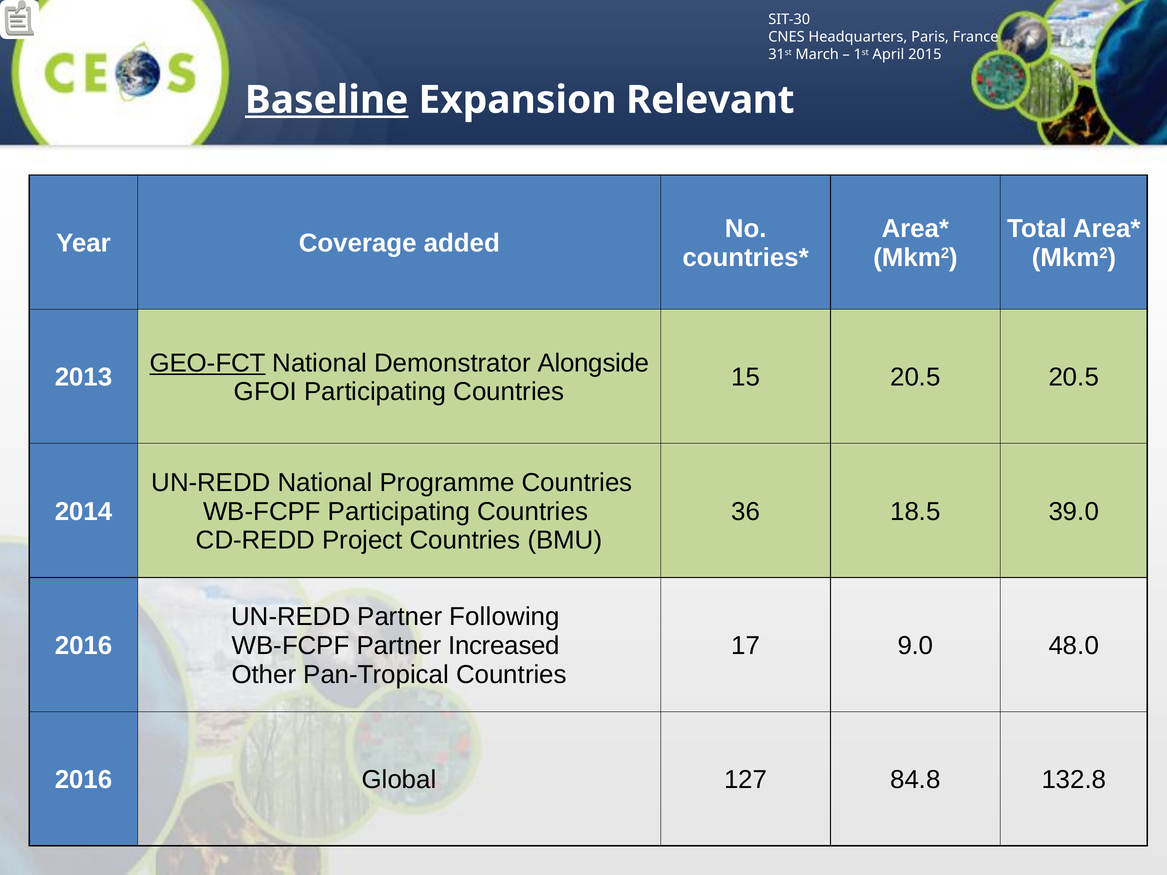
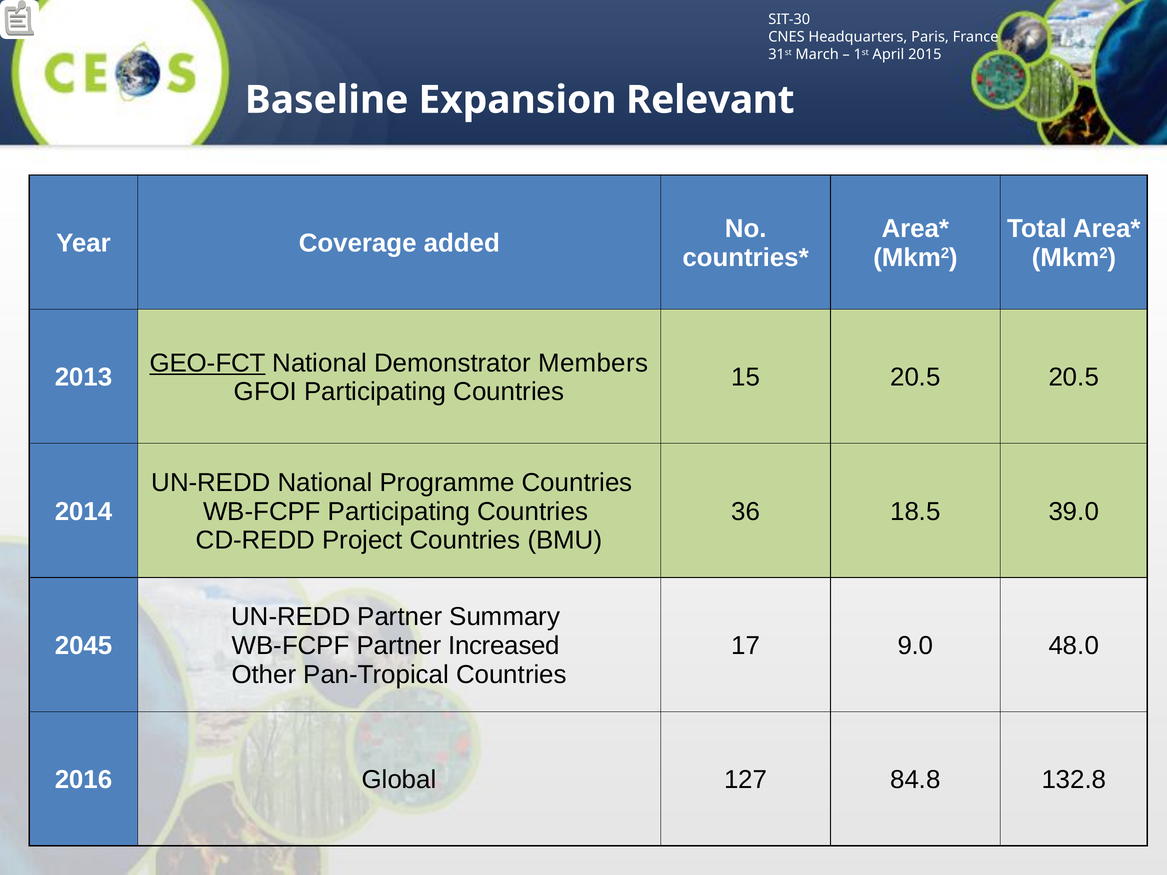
Baseline underline: present -> none (327, 100)
Alongside: Alongside -> Members (593, 363)
Following: Following -> Summary (505, 617)
2016: 2016 -> 2045 (84, 646)
